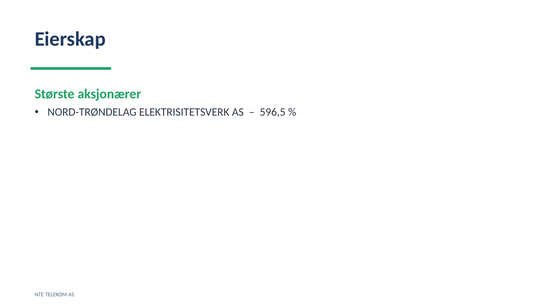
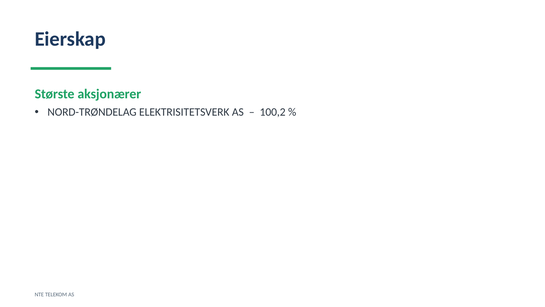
596,5: 596,5 -> 100,2 (273, 112)
